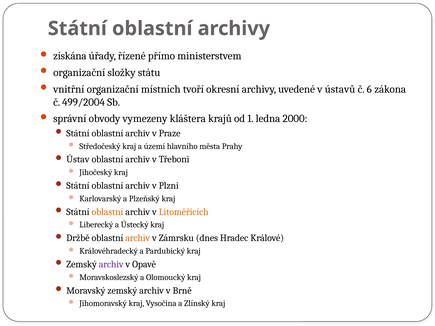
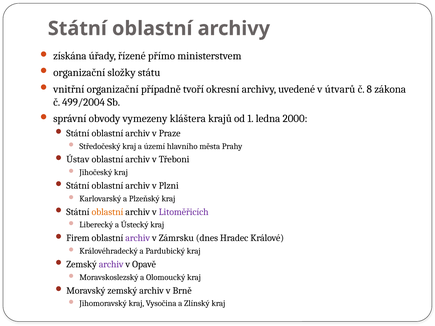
místních: místních -> případně (161, 89)
ústavů: ústavů -> útvarů (340, 89)
6: 6 -> 8 (369, 89)
Litoměřicích colour: orange -> purple (184, 212)
Držbě: Držbě -> Firem (78, 238)
archiv colour: orange -> purple (138, 238)
